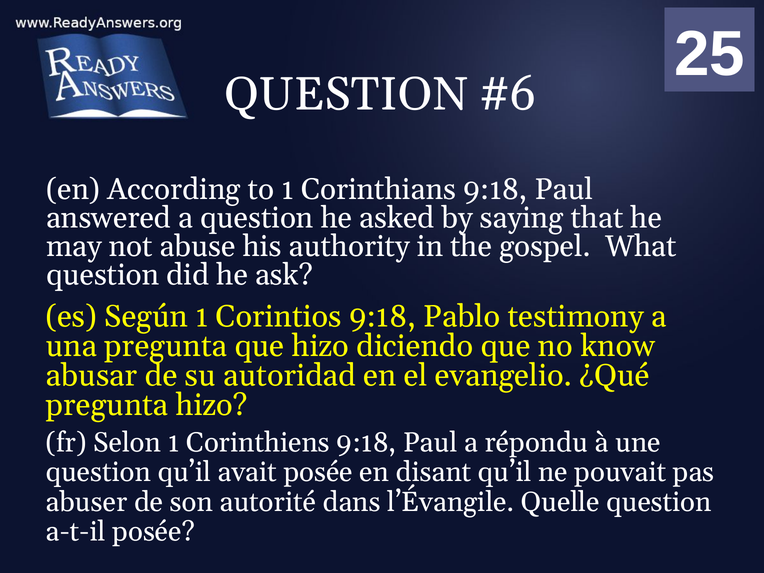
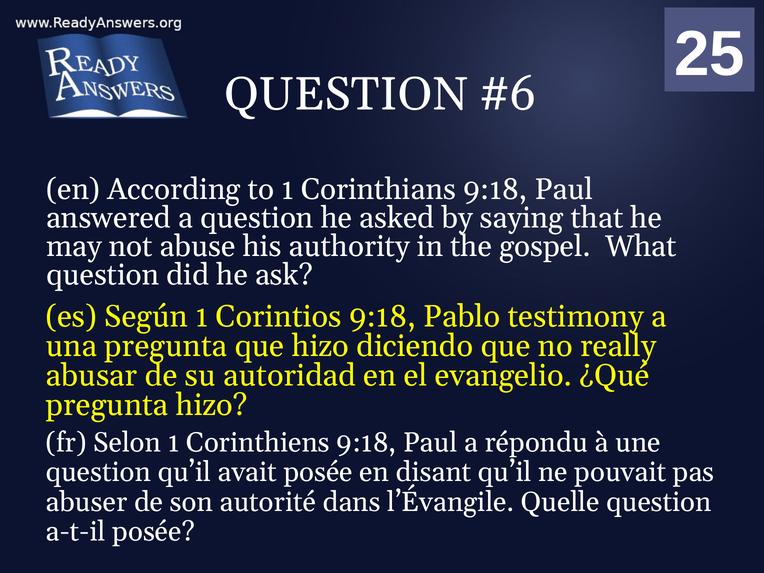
know: know -> really (618, 346)
